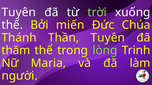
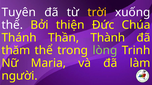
trời colour: light green -> yellow (97, 12)
miến: miến -> thiện (70, 25)
Thần Tuyên: Tuyên -> Thành (108, 38)
